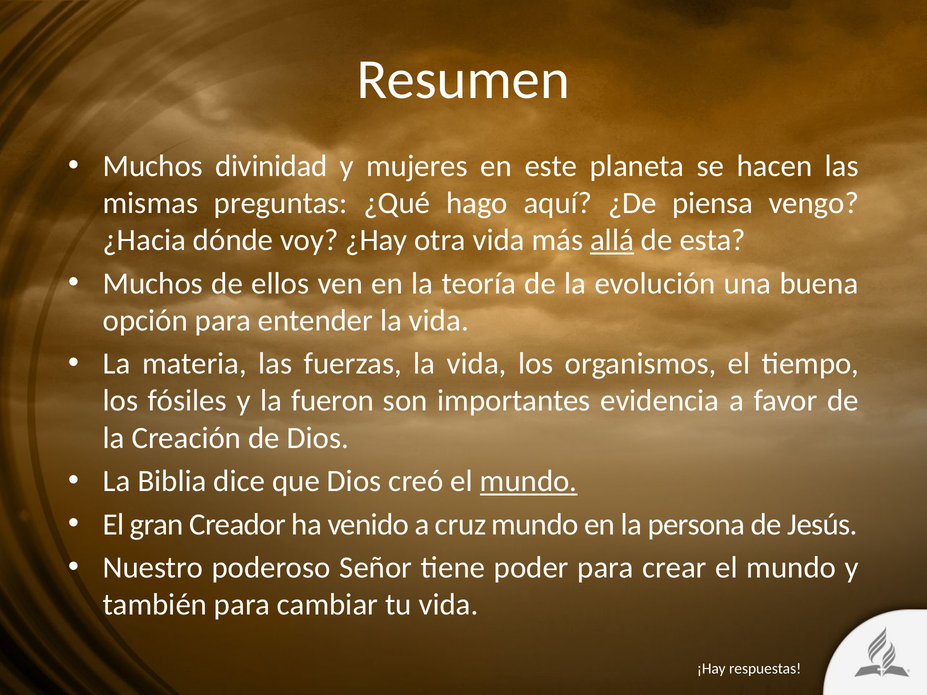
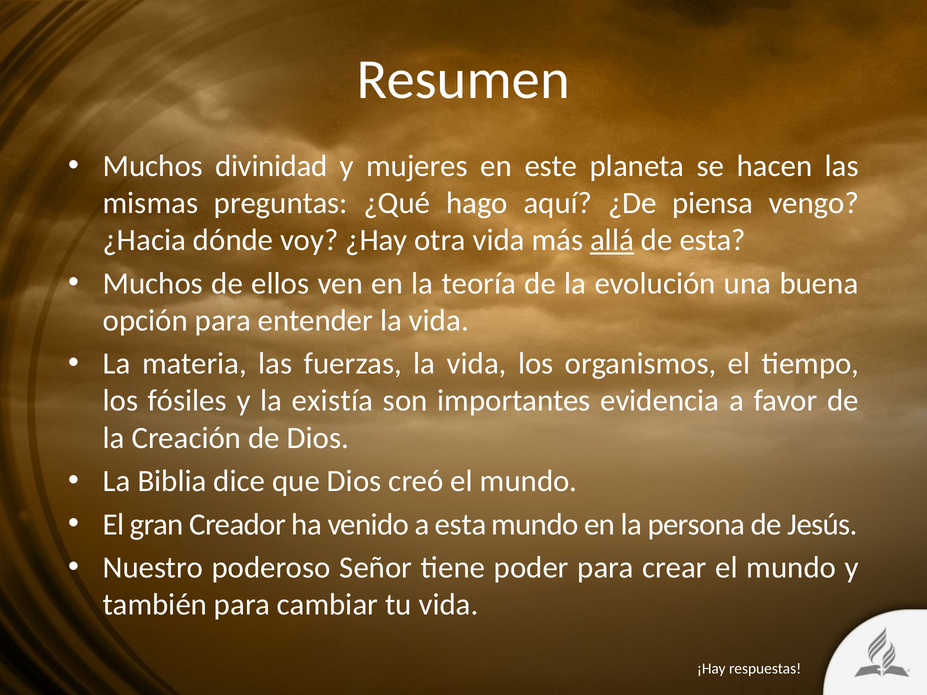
fueron: fueron -> existía (332, 401)
mundo underline: present -> none (529, 481)
a cruz: cruz -> esta (461, 525)
